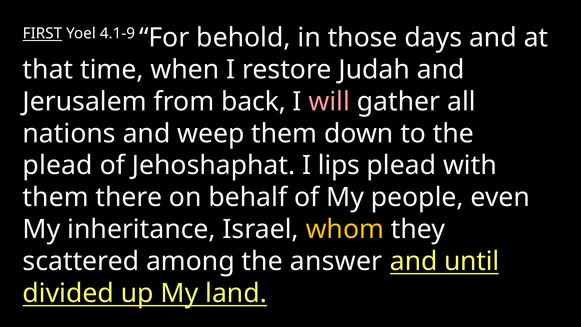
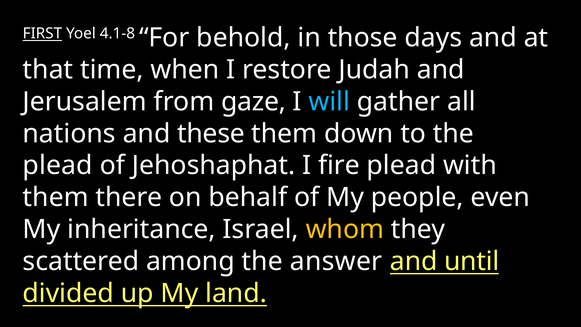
4.1-9: 4.1-9 -> 4.1-8 (117, 34)
back: back -> gaze (254, 102)
will colour: pink -> light blue (329, 102)
weep: weep -> these (211, 133)
lips: lips -> fire (339, 165)
